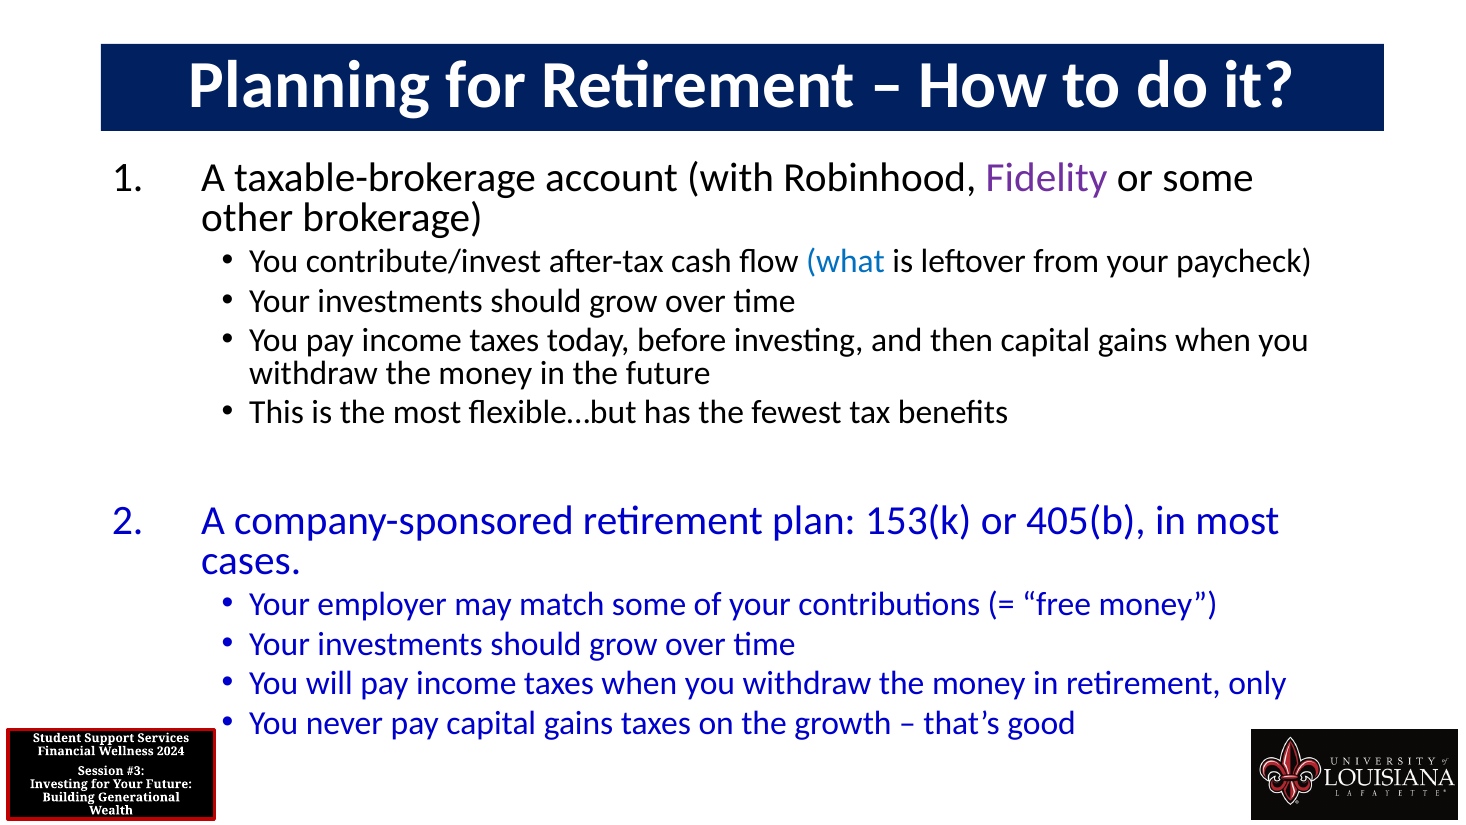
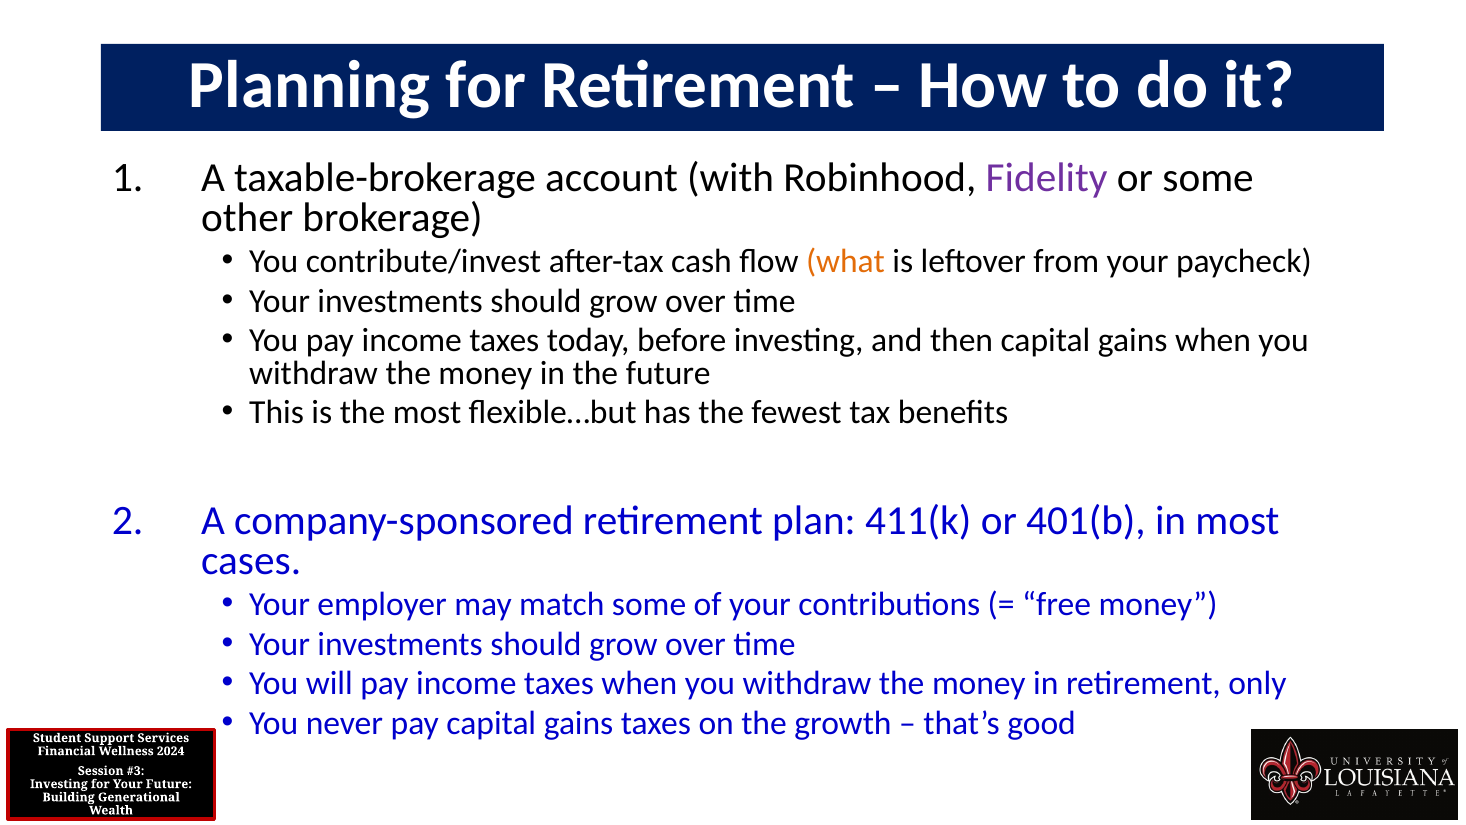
what colour: blue -> orange (845, 262)
153(k: 153(k -> 411(k (918, 521)
405(b: 405(b -> 401(b (1086, 521)
